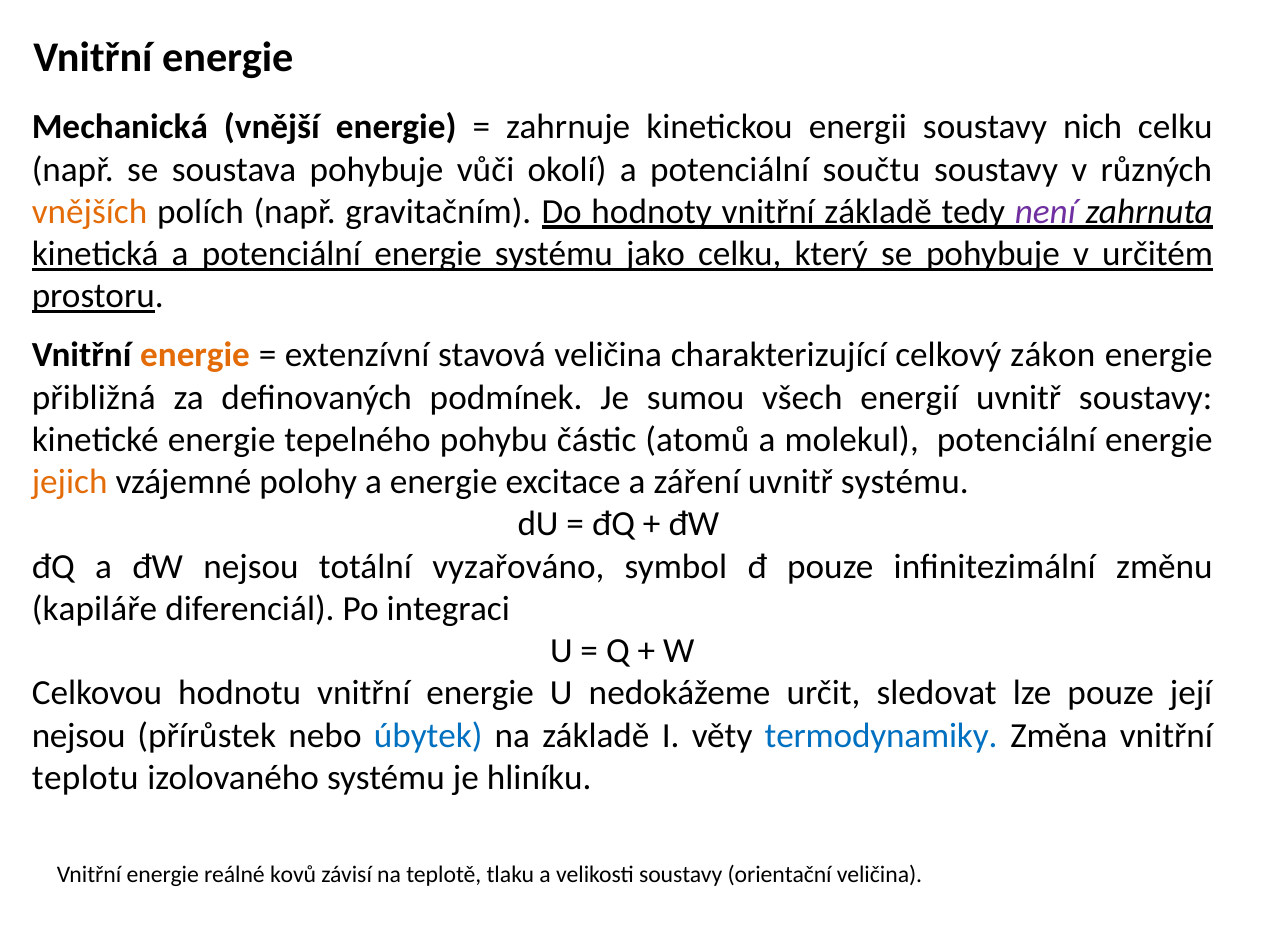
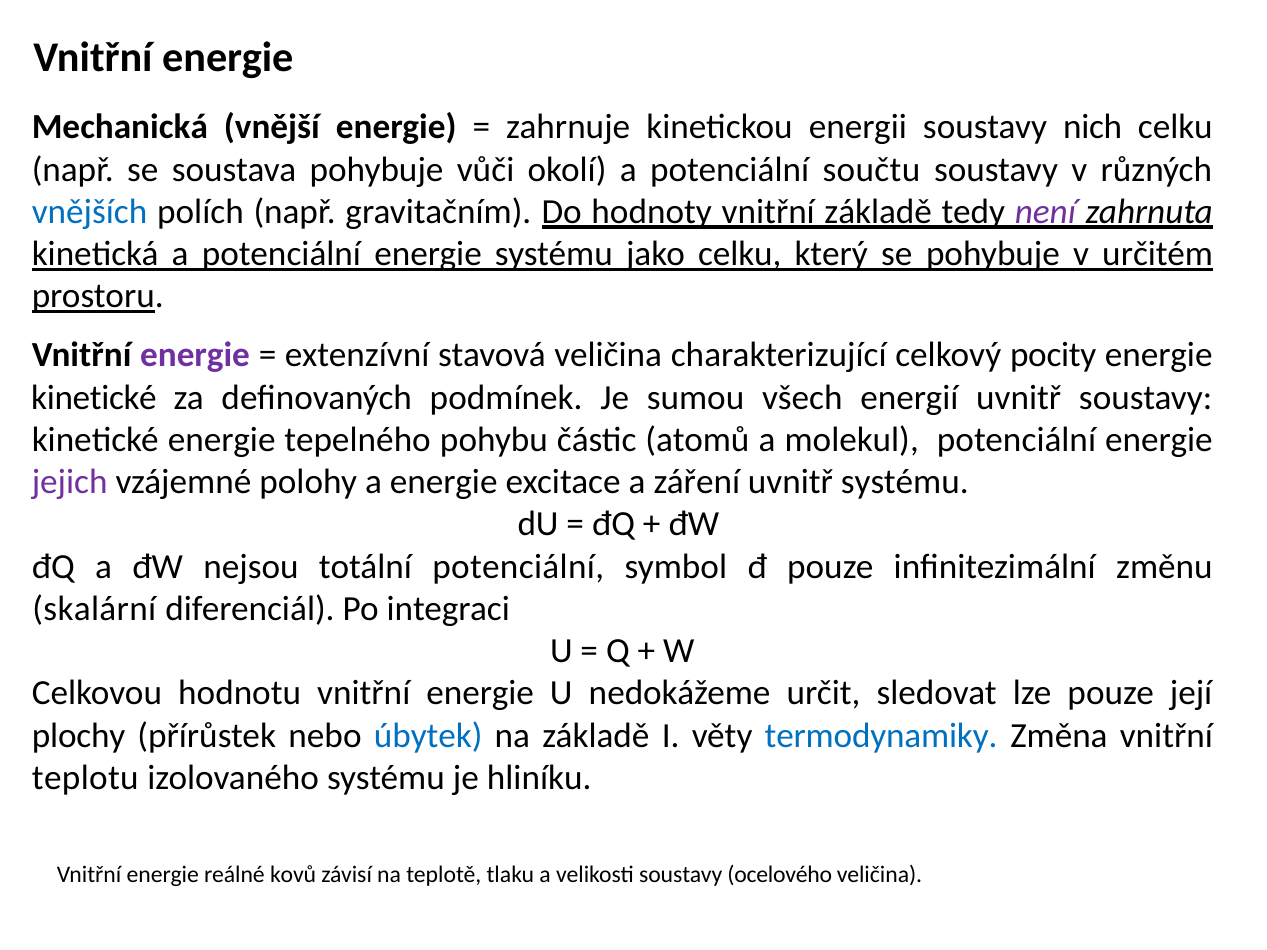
vnějších colour: orange -> blue (90, 212)
energie colour: orange -> purple (195, 355)
zákon: zákon -> pocity (1053, 355)
přibližná: přibližná -> kinetické (94, 398)
jejich colour: orange -> purple (70, 482)
totální vyzařováno: vyzařováno -> potenciální (518, 567)
kapiláře: kapiláře -> skalární (94, 609)
nejsou: nejsou -> plochy (79, 736)
orientační: orientační -> ocelového (780, 875)
